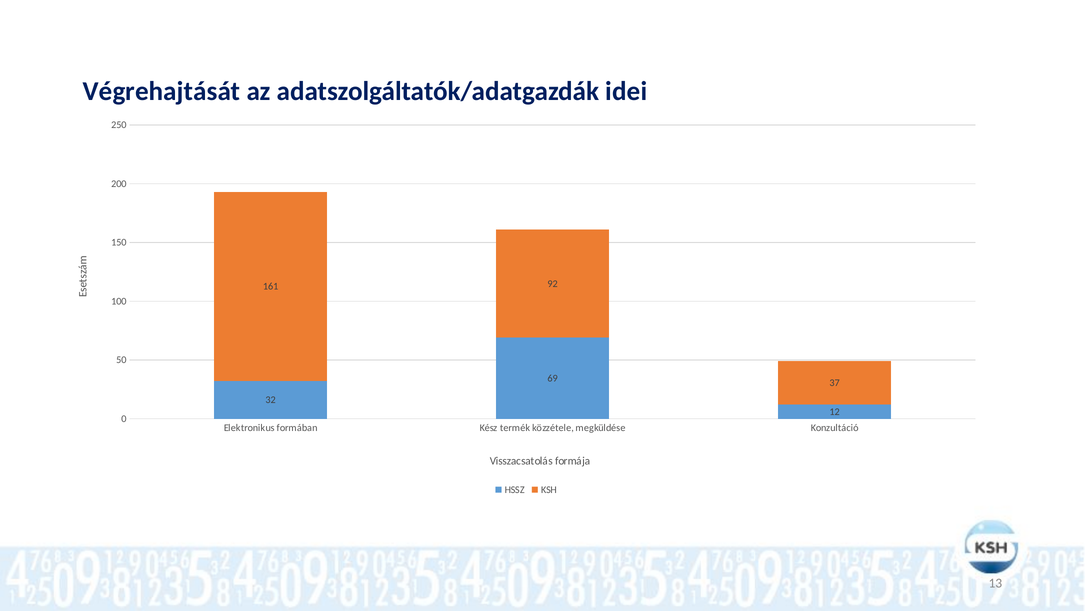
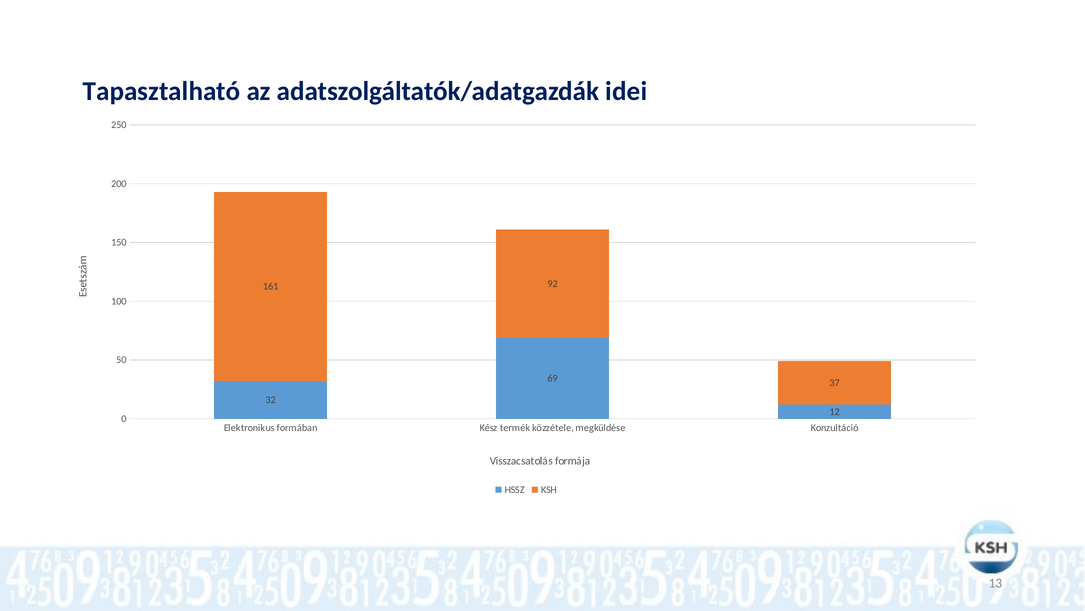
Végrehajtását: Végrehajtását -> Tapasztalható (162, 91)
